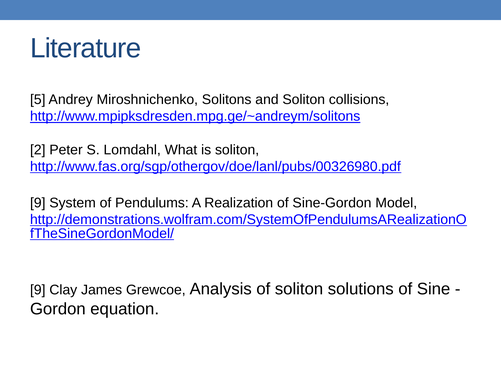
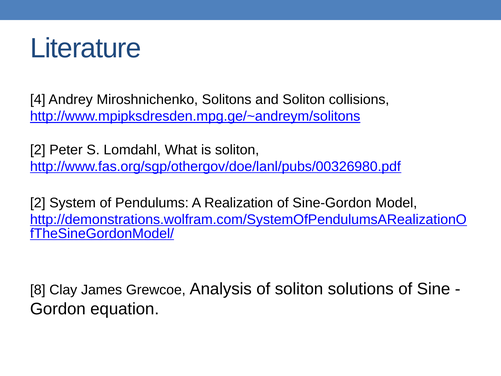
5: 5 -> 4 (38, 100)
9: 9 -> 2 (38, 203)
9: 9 -> 8 (38, 290)
